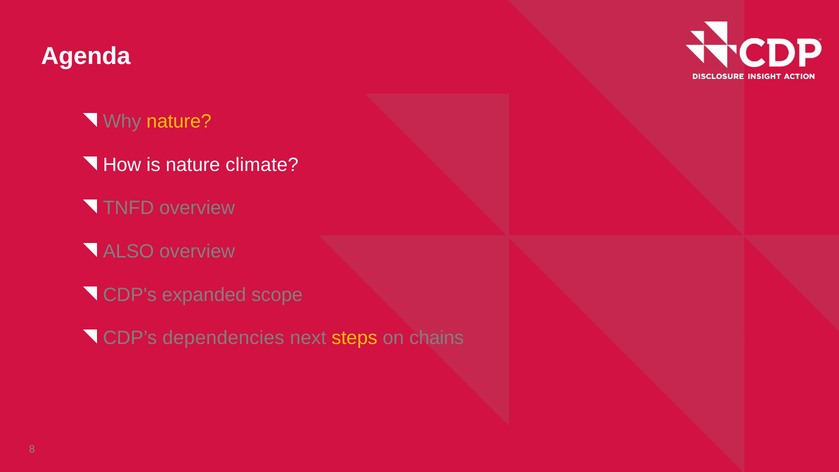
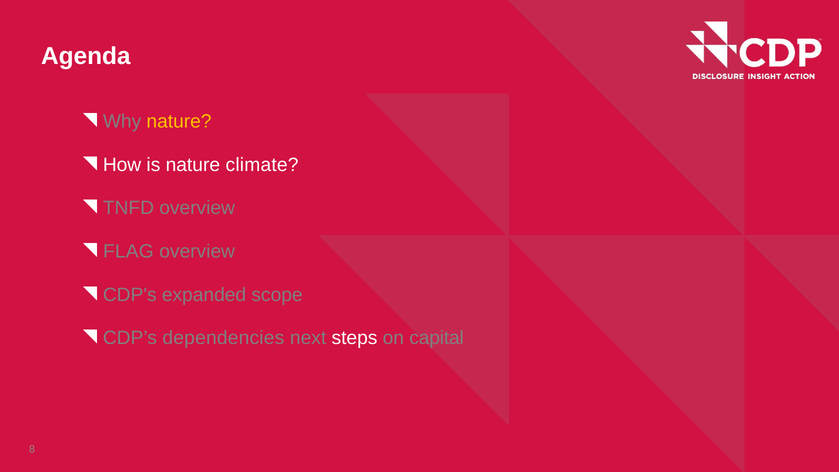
ALSO: ALSO -> FLAG (128, 251)
steps colour: yellow -> white (354, 338)
chains: chains -> capital (437, 338)
